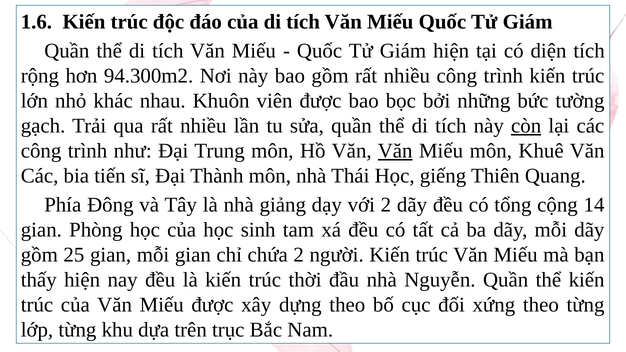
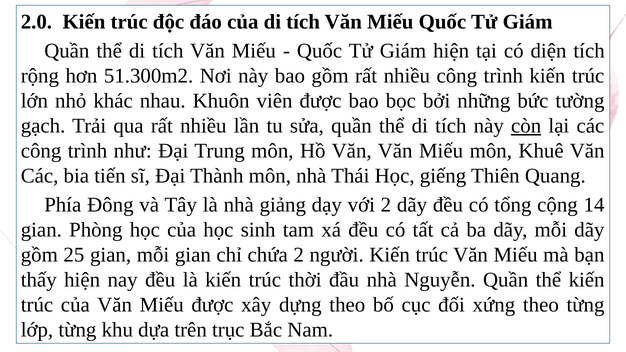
1.6: 1.6 -> 2.0 (36, 22)
94.300m2: 94.300m2 -> 51.300m2 (149, 76)
Văn underline: present -> none (395, 151)
